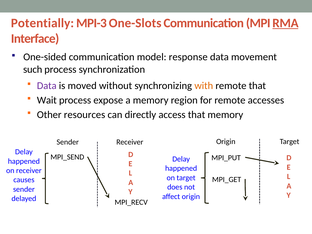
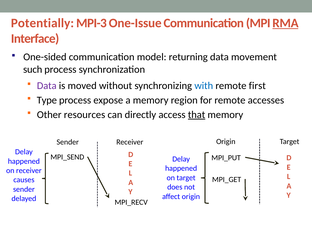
One-Slots: One-Slots -> One-Issue (135, 23)
response: response -> returning (188, 57)
with colour: orange -> blue (204, 86)
remote that: that -> first (257, 86)
Wait: Wait -> Type (47, 100)
that underline: none -> present (197, 115)
